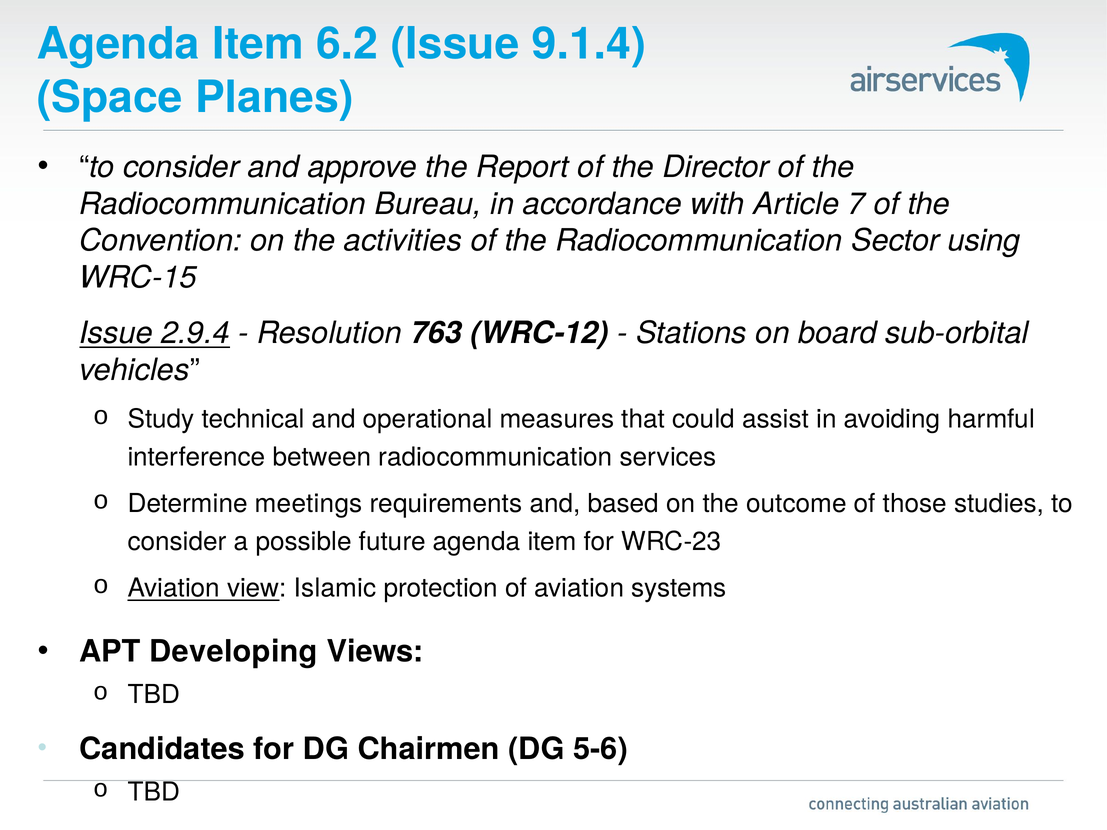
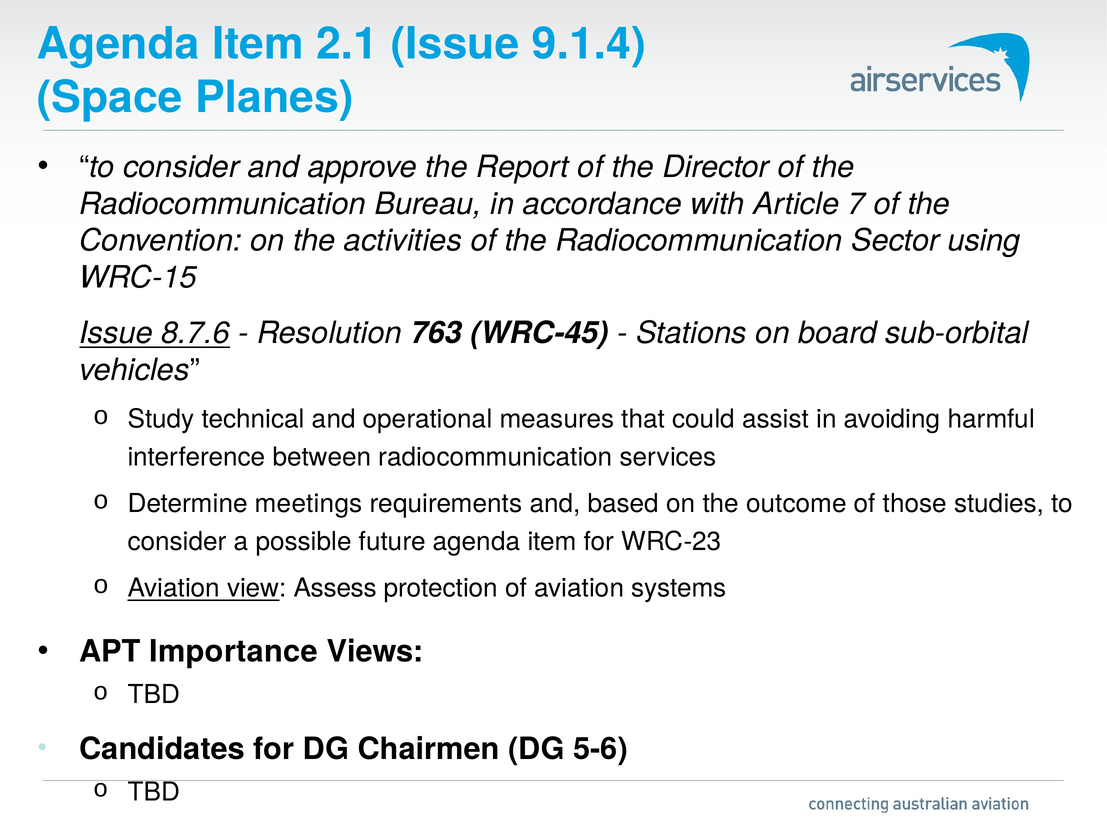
6.2: 6.2 -> 2.1 (347, 44)
2.9.4: 2.9.4 -> 8.7.6 (196, 333)
WRC‑12: WRC‑12 -> WRC‑45 (540, 333)
Islamic: Islamic -> Assess (335, 588)
Developing: Developing -> Importance (234, 652)
